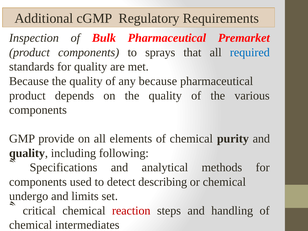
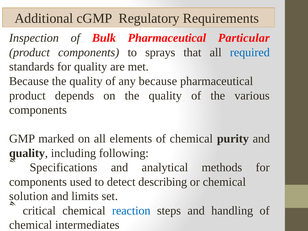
Premarket: Premarket -> Particular (244, 38)
provide: provide -> marked (56, 139)
undergo: undergo -> solution (29, 196)
reaction colour: red -> blue (131, 211)
